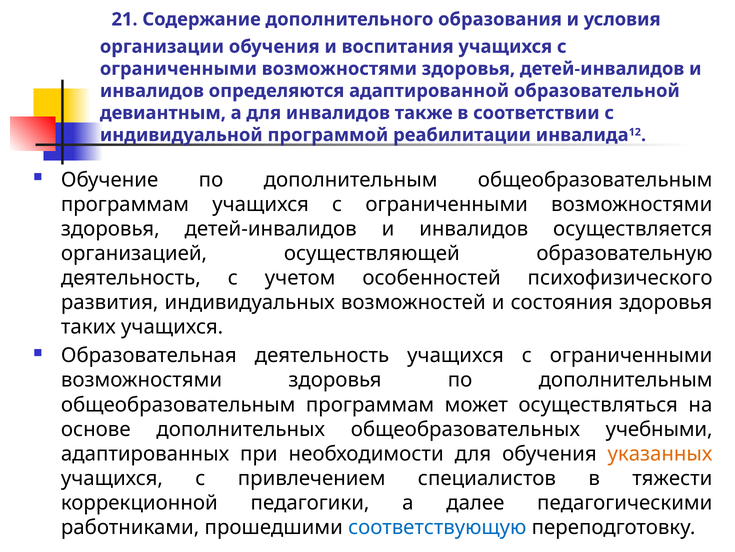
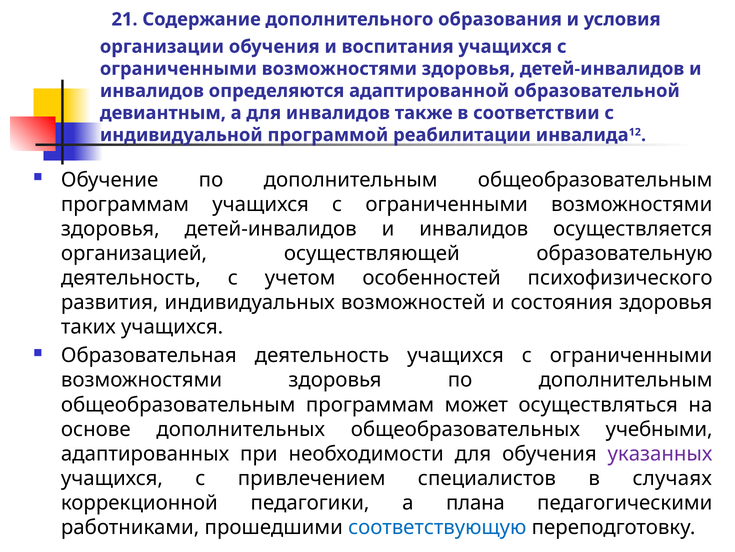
указанных colour: orange -> purple (660, 453)
тяжести: тяжести -> случаях (672, 478)
далее: далее -> плана (475, 502)
